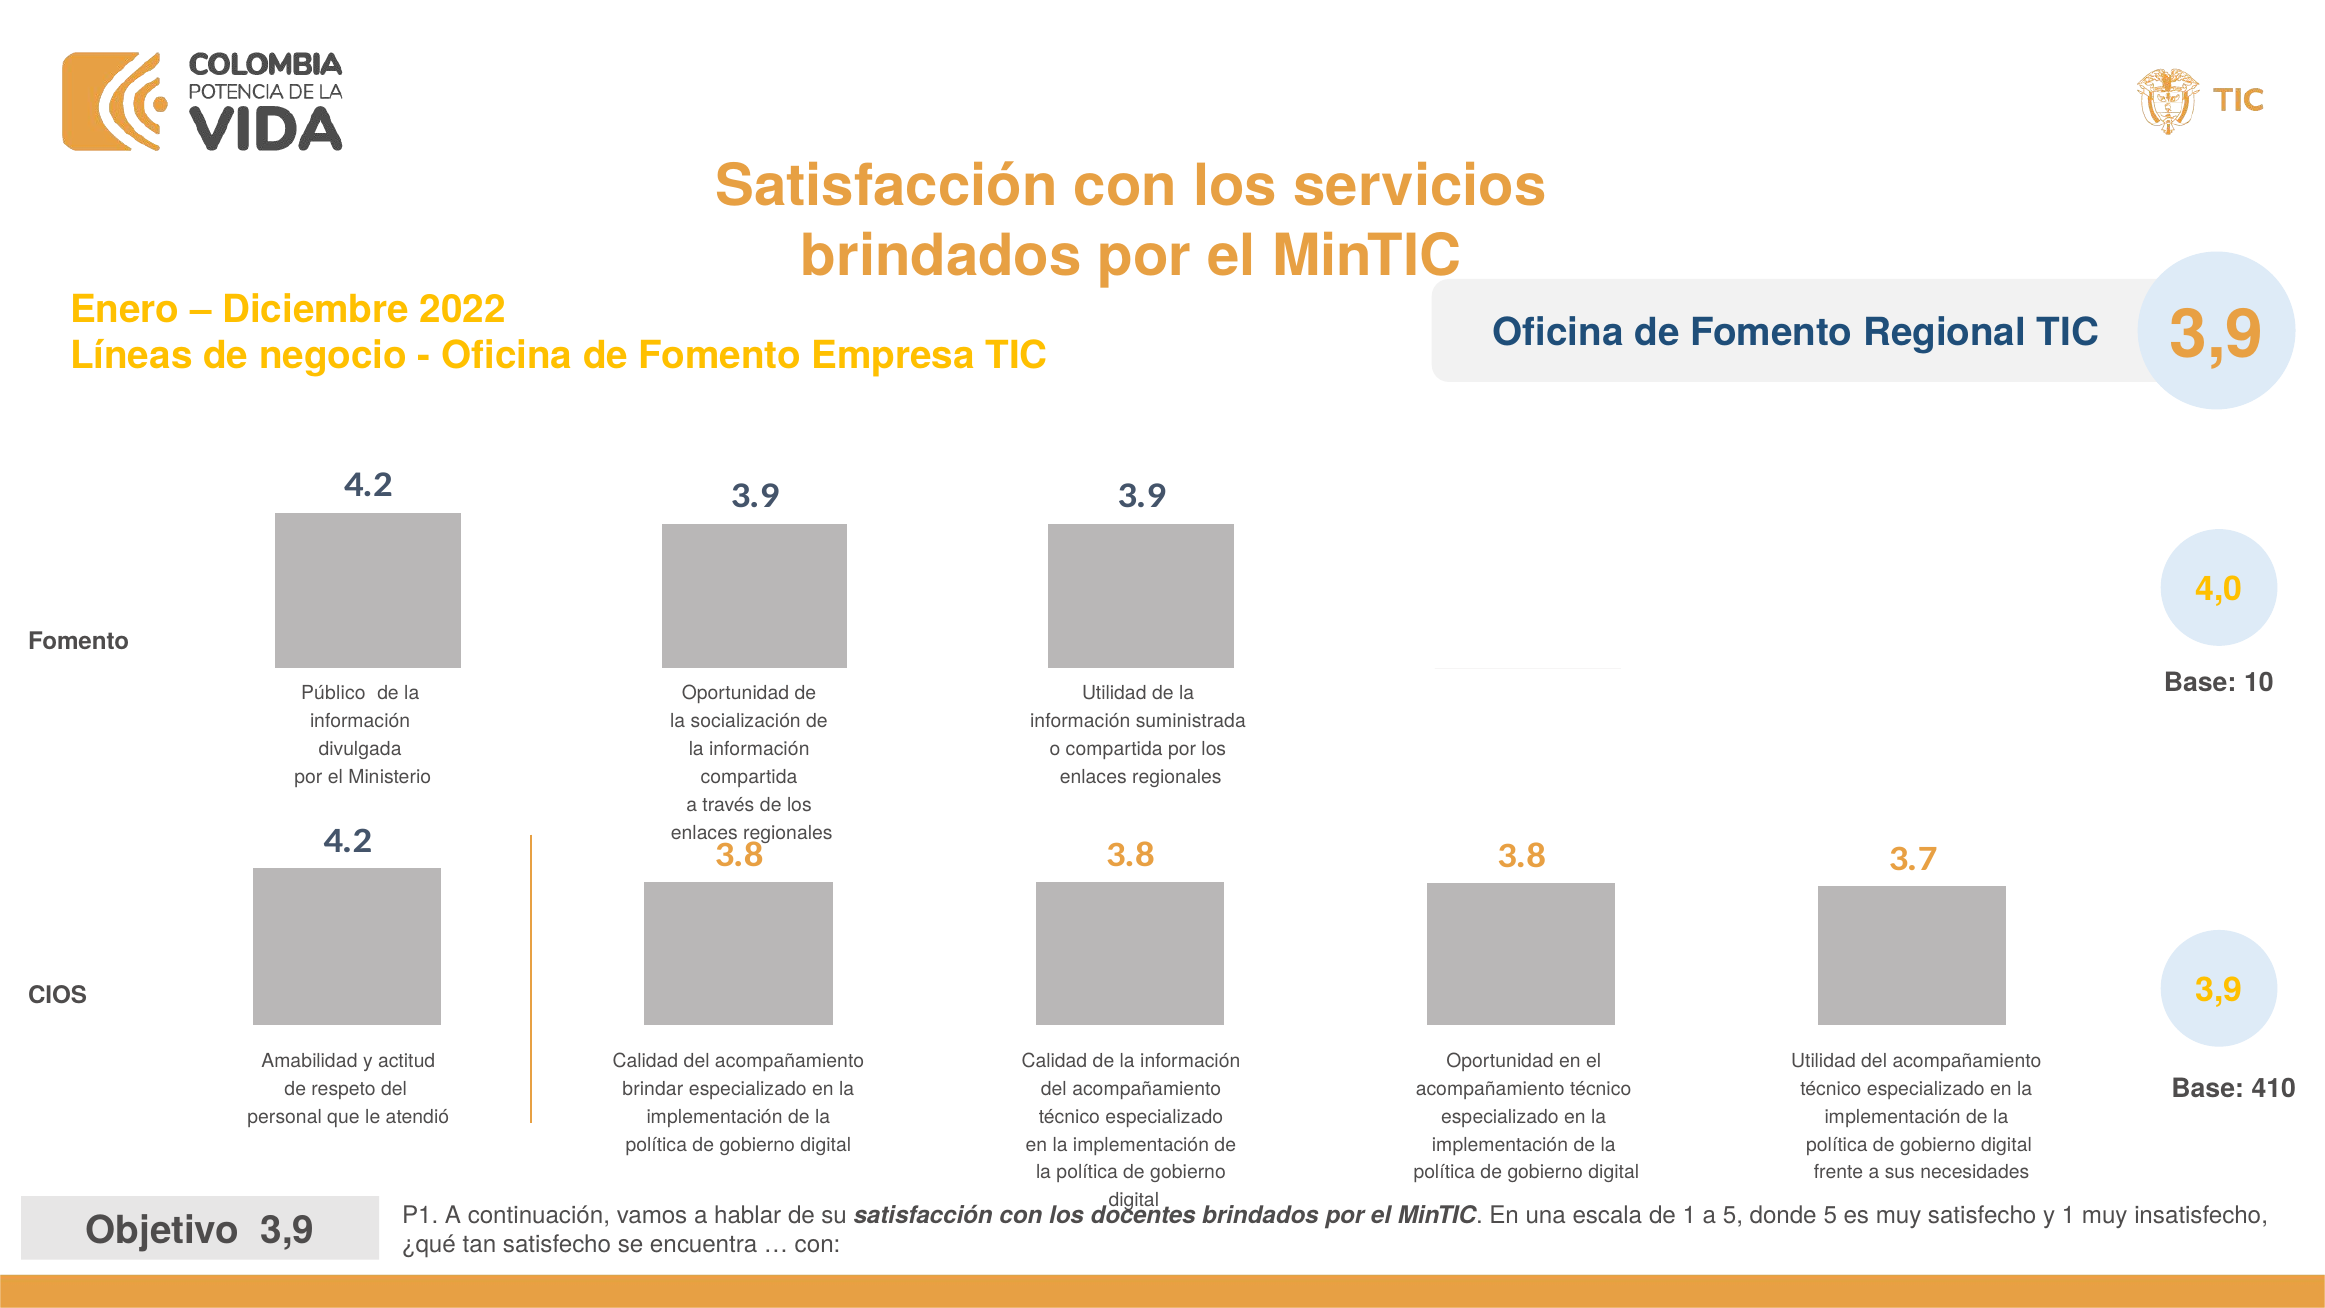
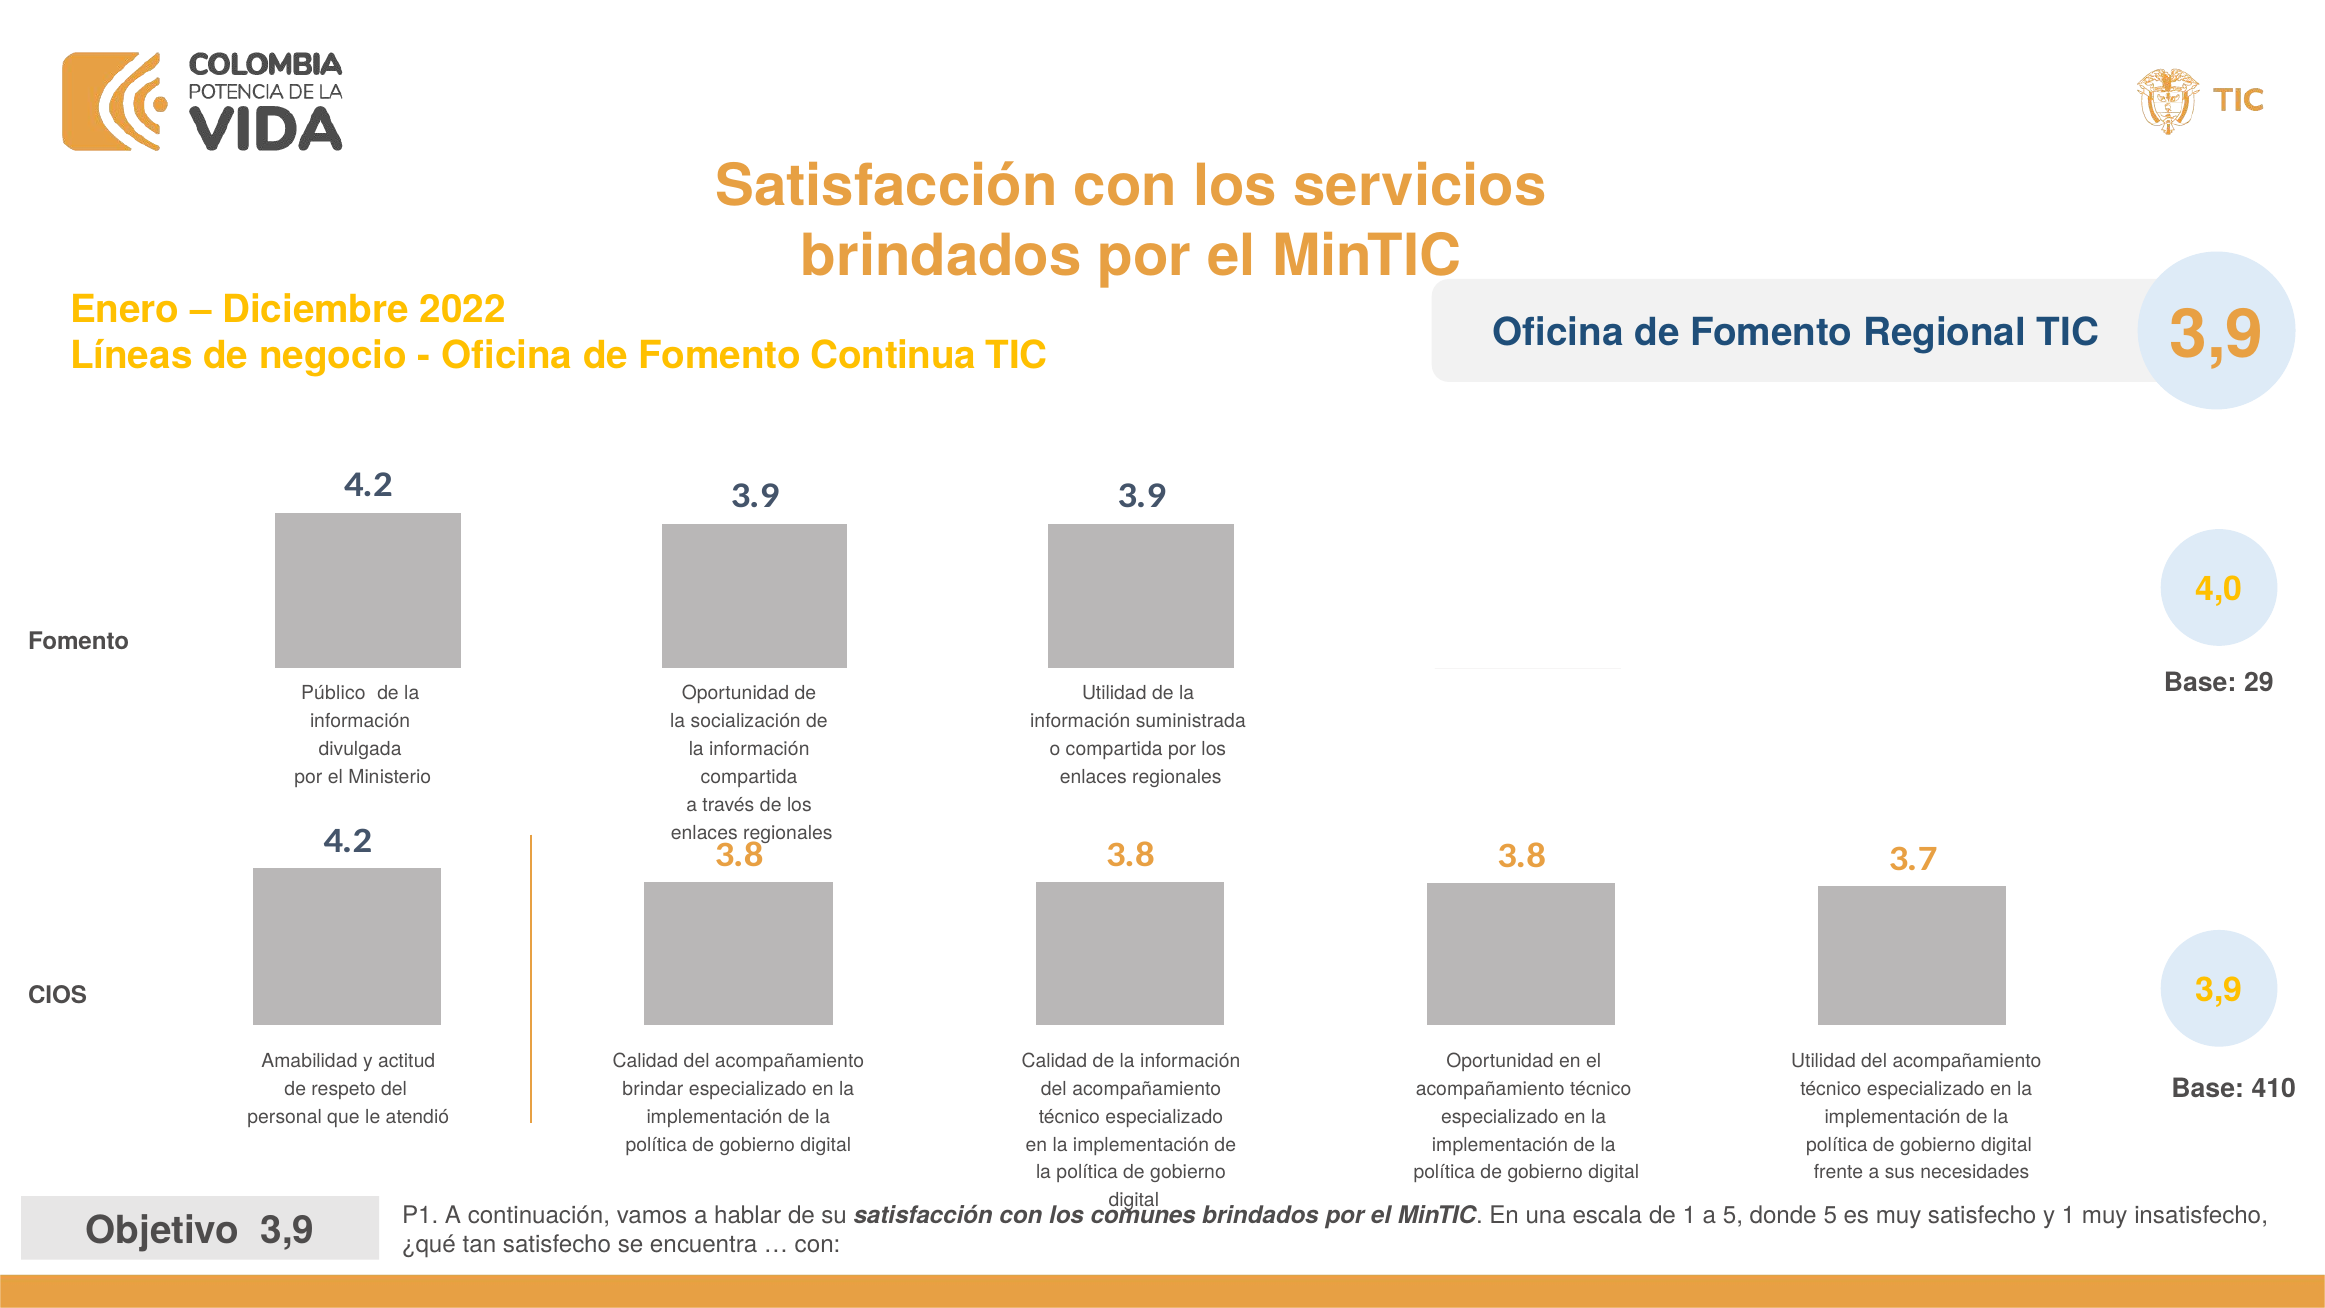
Empresa: Empresa -> Continua (893, 356)
10: 10 -> 29 (2259, 683)
docentes: docentes -> comunes (1143, 1216)
